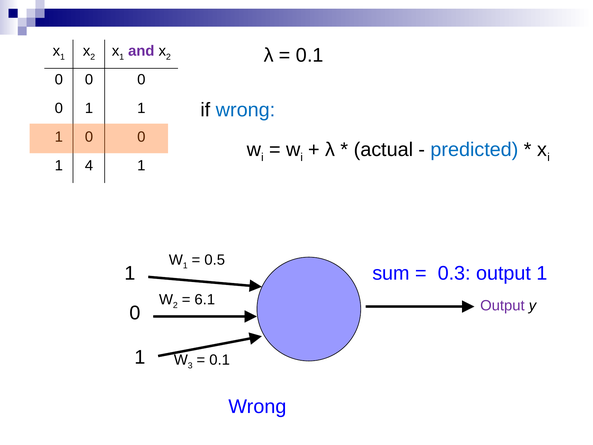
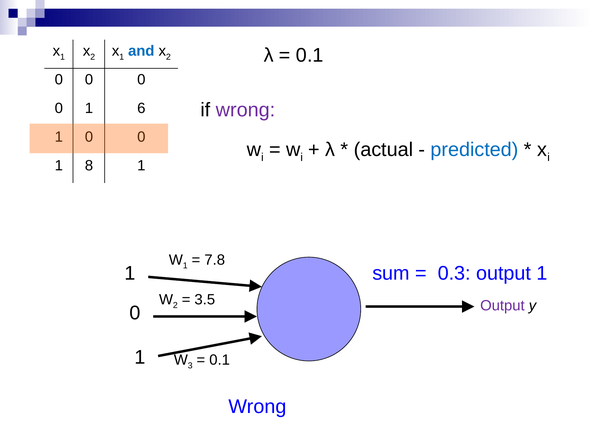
and colour: purple -> blue (141, 51)
wrong colour: blue -> purple (246, 110)
0 1 1: 1 -> 6 (141, 108)
4: 4 -> 8 (89, 166)
0.5: 0.5 -> 7.8 (215, 260)
6.1: 6.1 -> 3.5 (205, 299)
